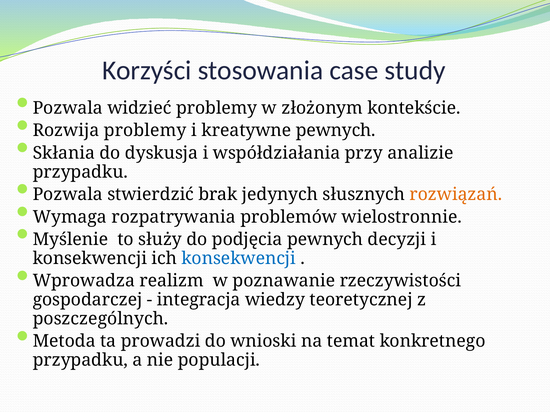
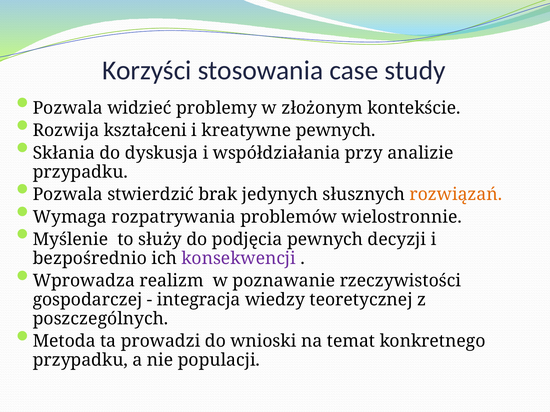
Rozwija problemy: problemy -> kształceni (145, 131)
konsekwencji: konsekwencji -> bezpośrednio (90, 259)
konsekwencji colour: blue -> purple (239, 259)
